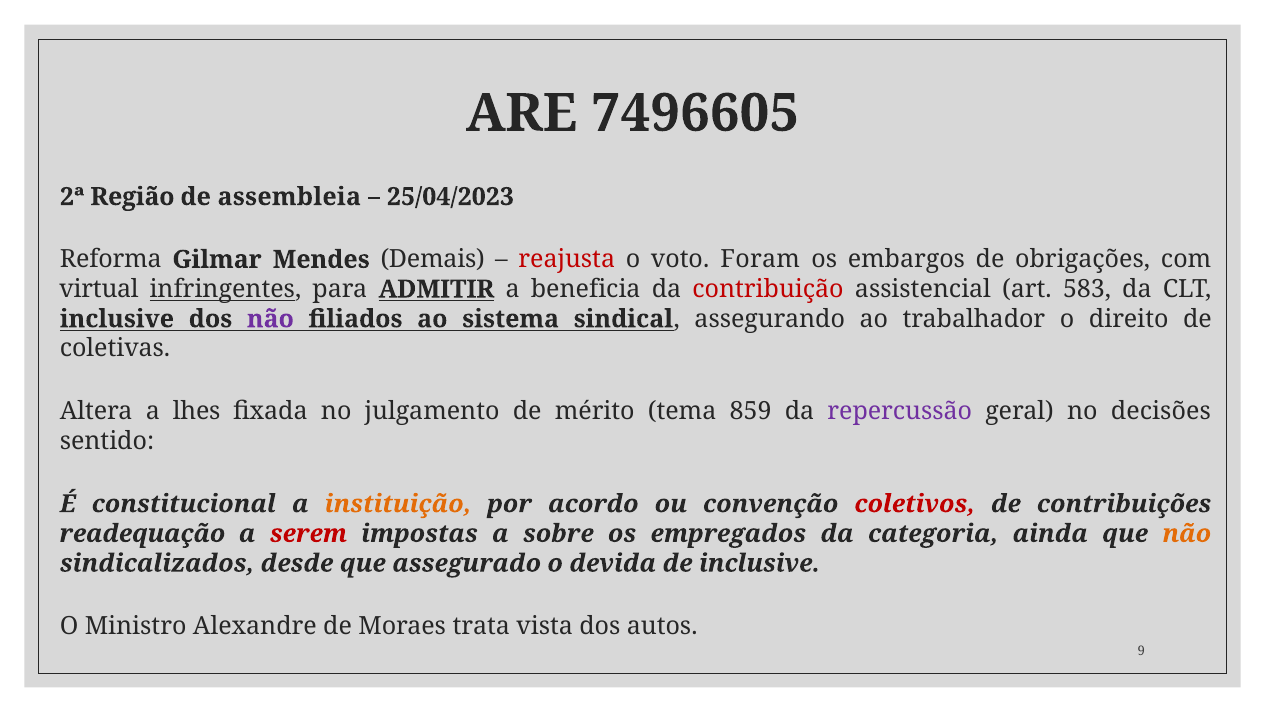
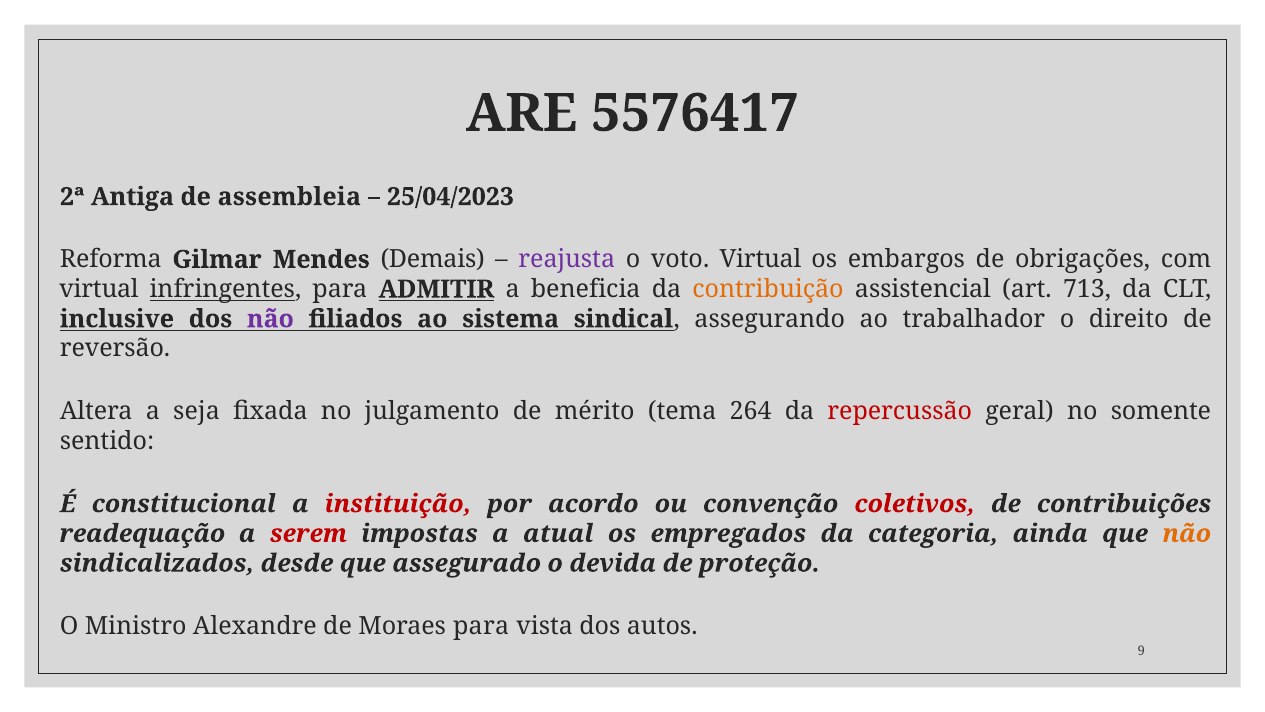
7496605: 7496605 -> 5576417 (695, 113)
Região: Região -> Antiga (132, 197)
reajusta colour: red -> purple (567, 259)
voto Foram: Foram -> Virtual (760, 259)
contribuição colour: red -> orange (768, 289)
583: 583 -> 713 (1087, 289)
coletivas: coletivas -> reversão (115, 348)
lhes: lhes -> seja (197, 411)
859: 859 -> 264 (751, 411)
repercussão colour: purple -> red (900, 411)
decisões: decisões -> somente (1161, 411)
instituição colour: orange -> red (398, 504)
sobre: sobre -> atual (558, 533)
de inclusive: inclusive -> proteção (760, 563)
Moraes trata: trata -> para (481, 626)
